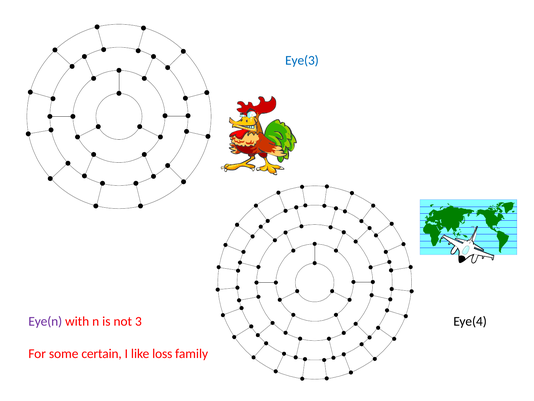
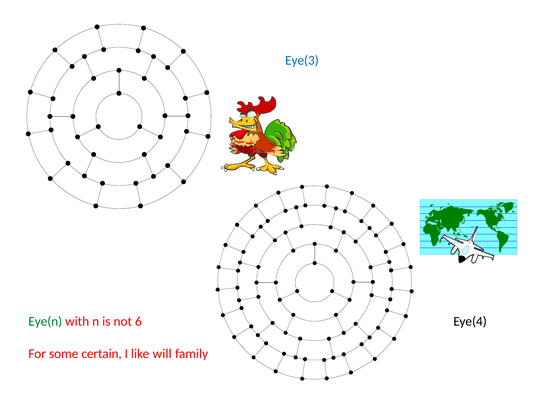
Eye(n colour: purple -> green (45, 321)
3: 3 -> 6 (138, 321)
loss: loss -> will (162, 353)
